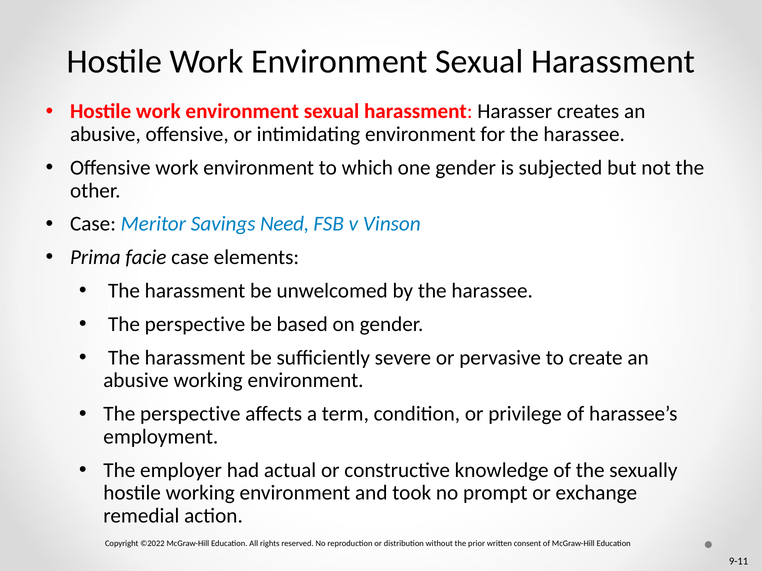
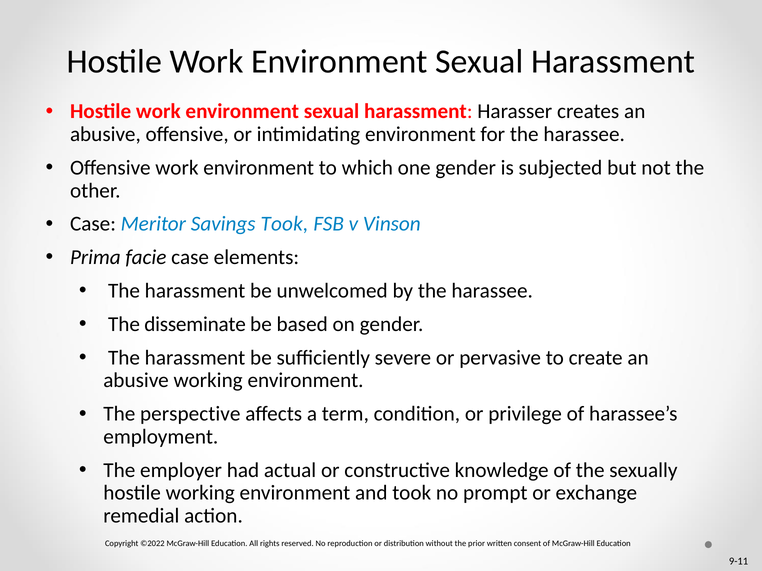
Savings Need: Need -> Took (284, 224)
perspective: perspective -> disseminate (195, 325)
